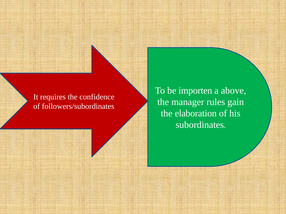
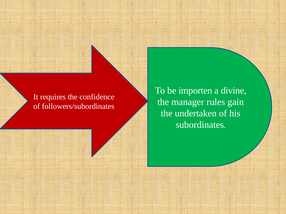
above: above -> divine (234, 91)
elaboration: elaboration -> undertaken (196, 114)
